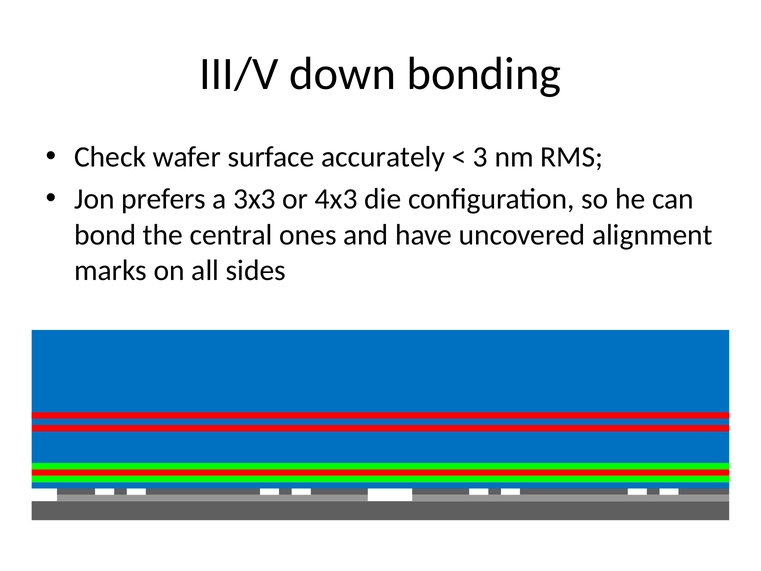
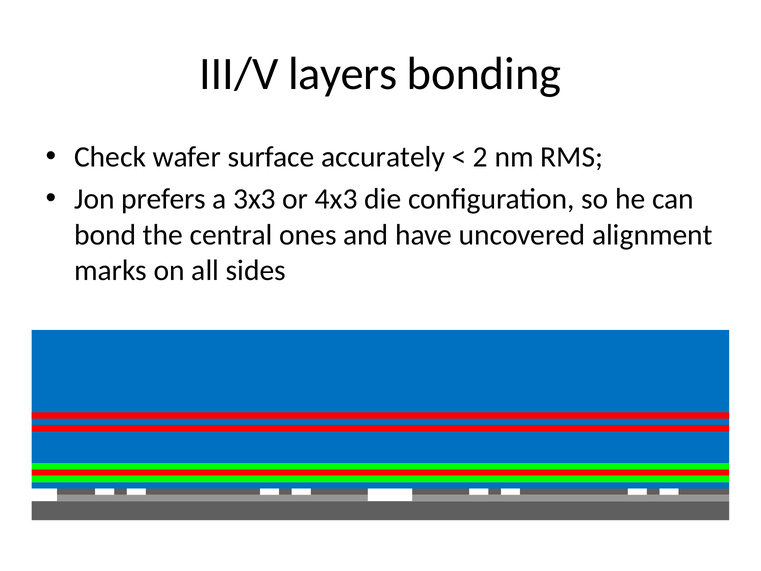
down: down -> layers (343, 74)
3: 3 -> 2 (480, 157)
